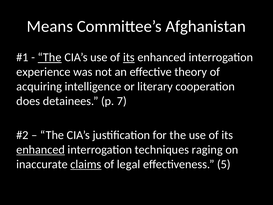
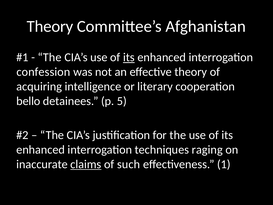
Means: Means -> Theory (50, 26)
The underline: present -> none (50, 57)
experience: experience -> confession (43, 72)
does: does -> bello (28, 101)
7: 7 -> 5 (122, 101)
enhanced underline: present -> none (41, 150)
legal: legal -> such (129, 164)
5: 5 -> 1 (224, 164)
